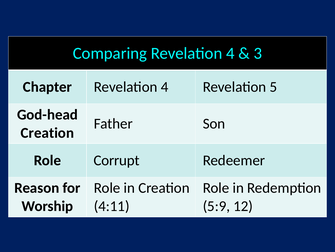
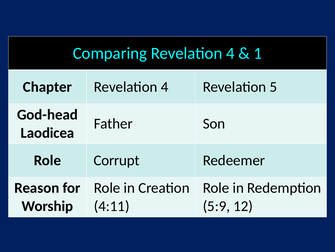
3: 3 -> 1 (258, 53)
Creation: Creation -> Laodicea (47, 132)
